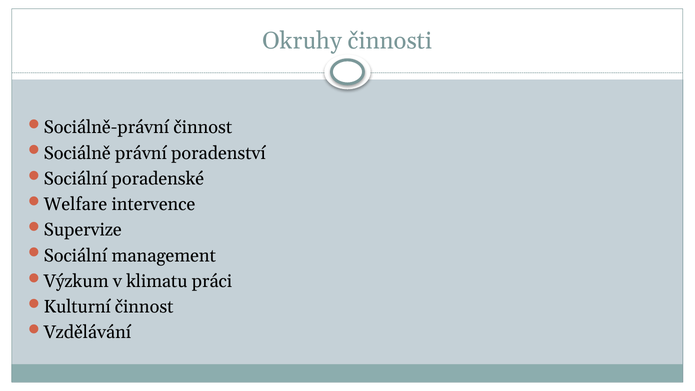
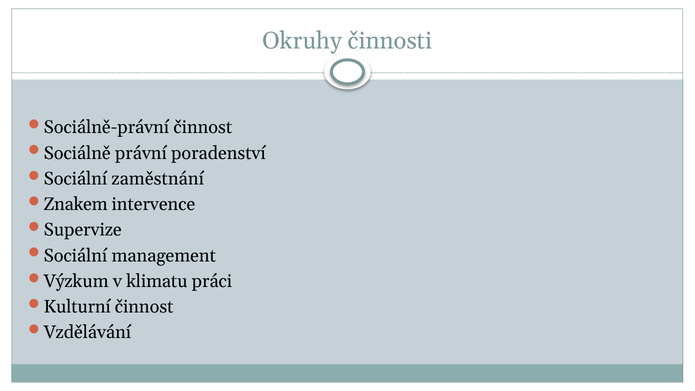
poradenské: poradenské -> zaměstnání (158, 179)
Welfare: Welfare -> Znakem (76, 204)
